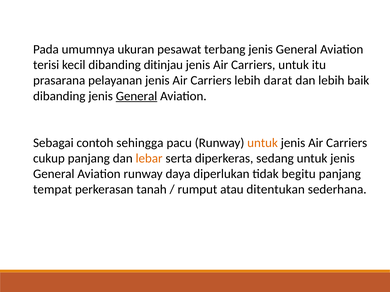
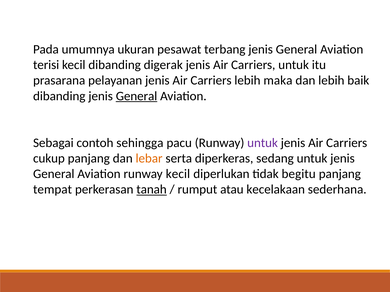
ditinjau: ditinjau -> digerak (163, 65)
darat: darat -> maka (278, 81)
untuk colour: orange -> purple (263, 143)
runway daya: daya -> kecil (178, 174)
tanah underline: none -> present (152, 190)
ditentukan: ditentukan -> kecelakaan (276, 190)
